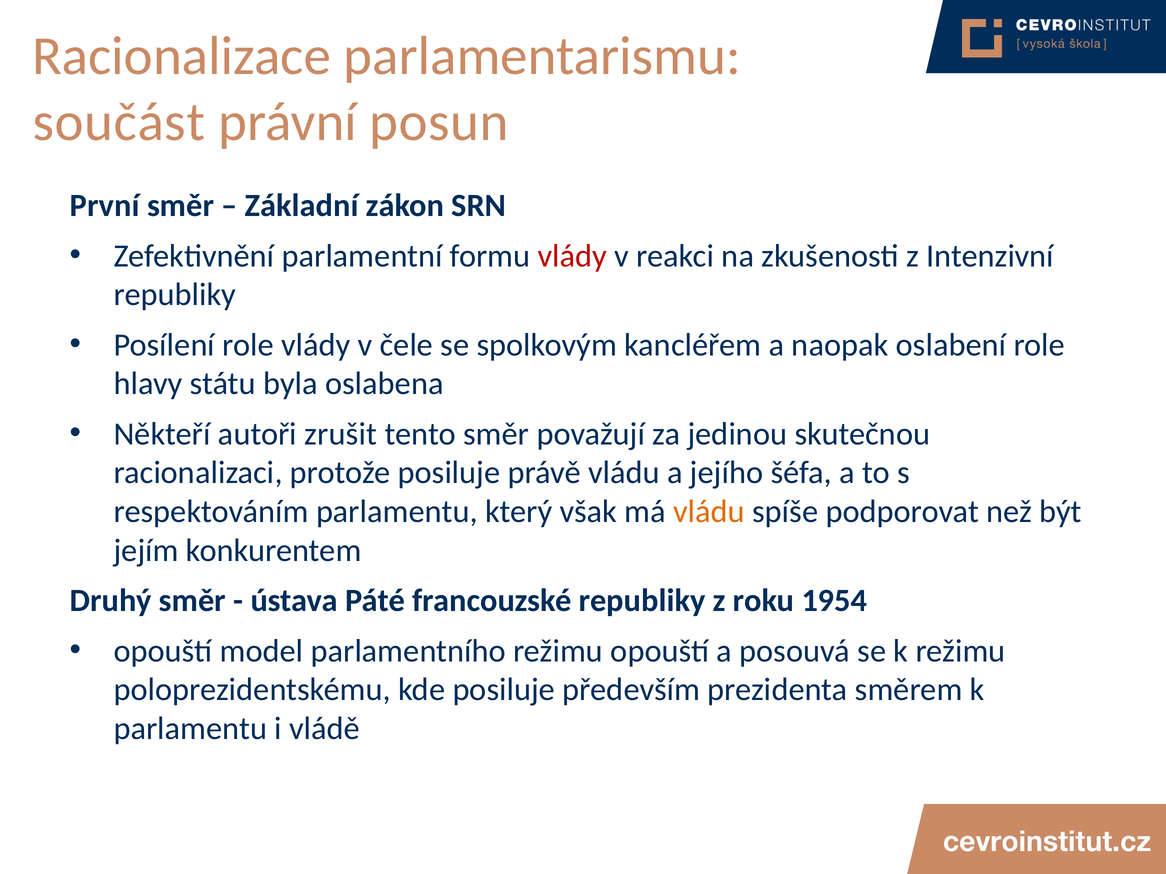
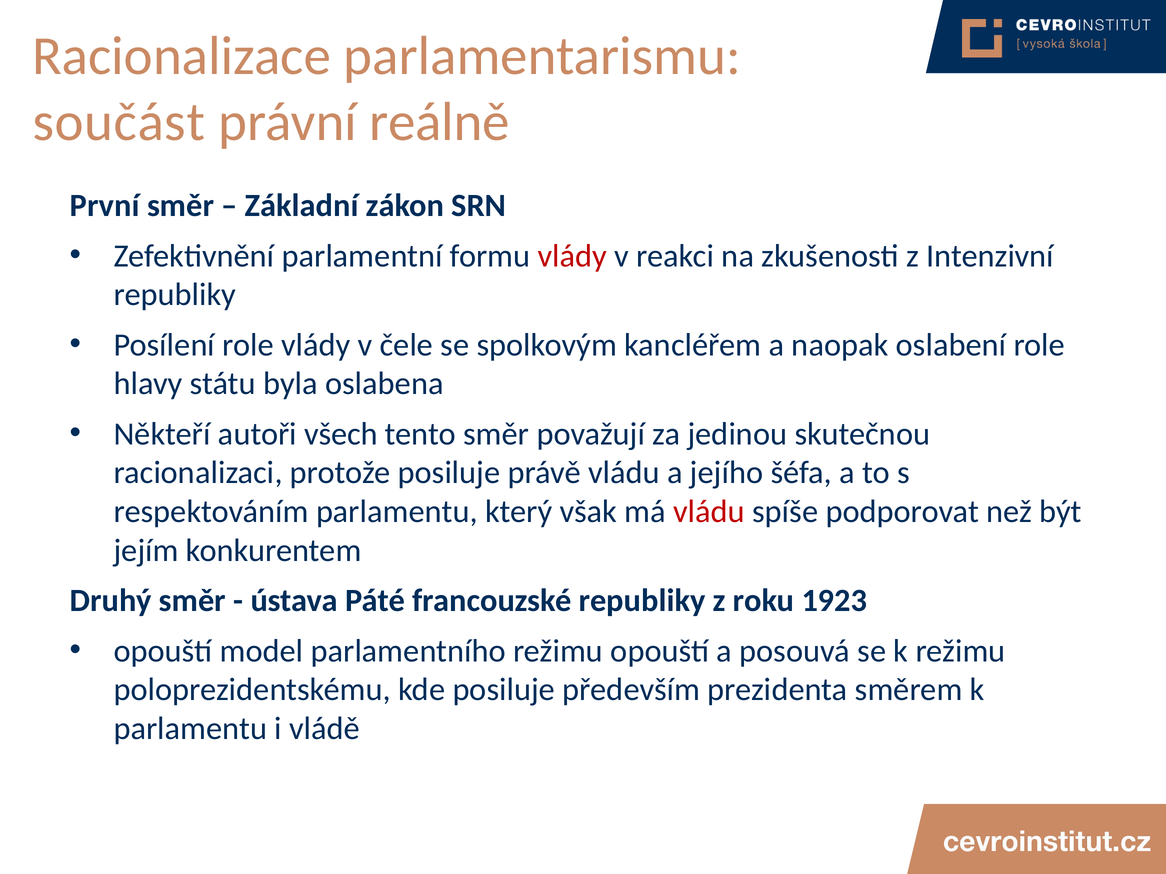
posun: posun -> reálně (440, 122)
zrušit: zrušit -> všech (341, 434)
vládu colour: orange -> red (709, 512)
1954: 1954 -> 1923 (834, 601)
